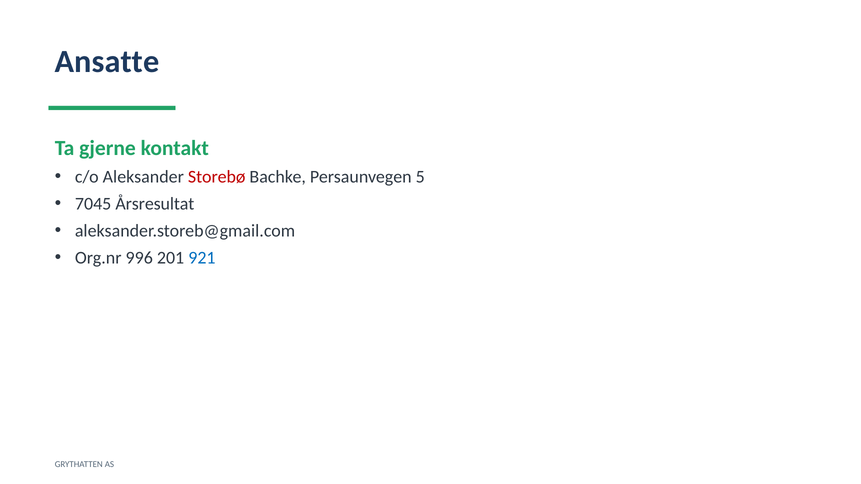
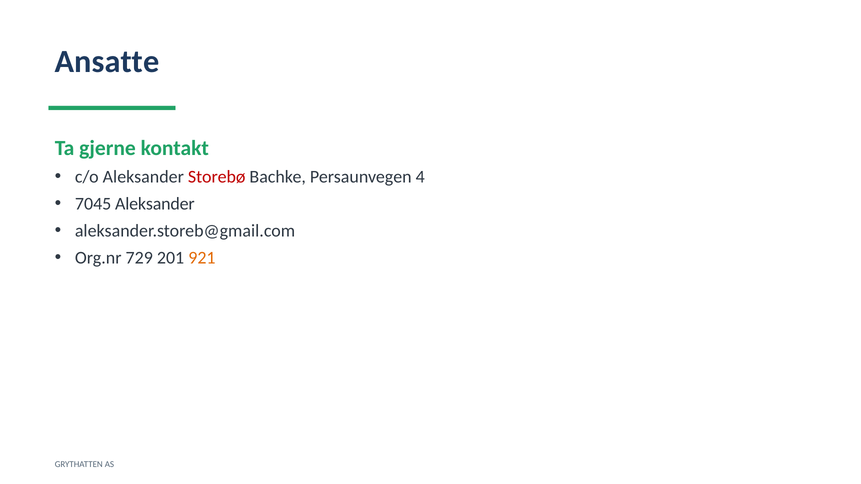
5: 5 -> 4 (420, 177)
7045 Årsresultat: Årsresultat -> Aleksander (155, 204)
996: 996 -> 729 (139, 258)
921 colour: blue -> orange (202, 258)
